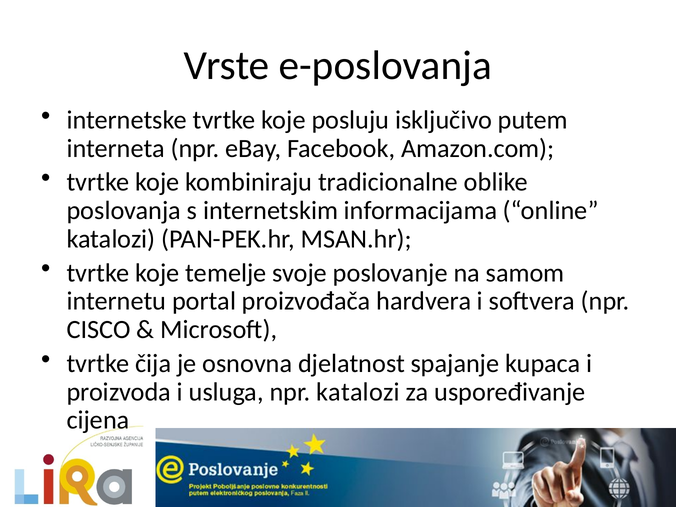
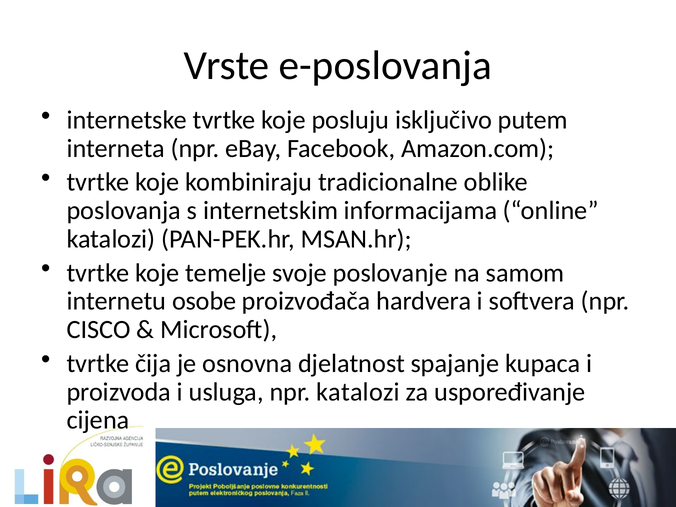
portal: portal -> osobe (204, 301)
